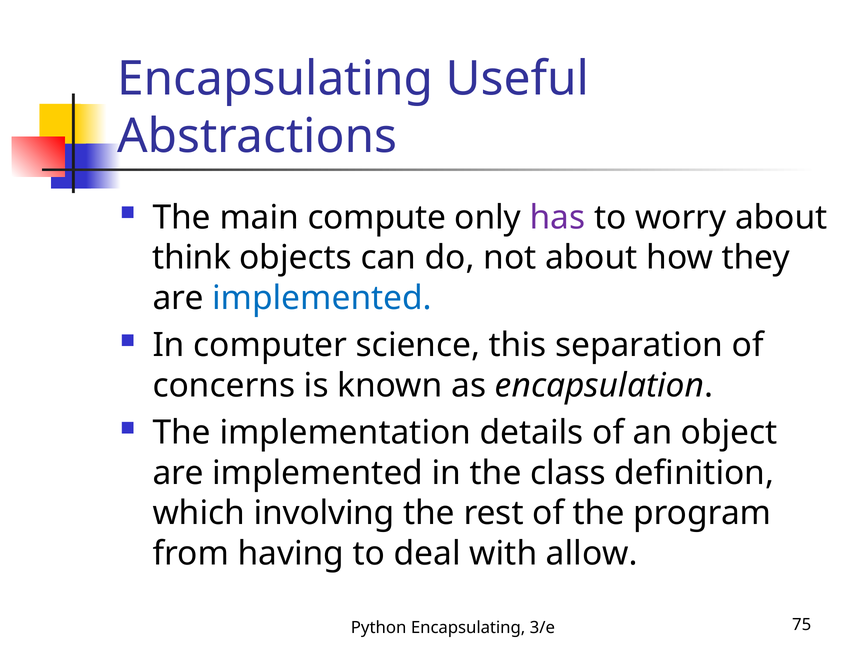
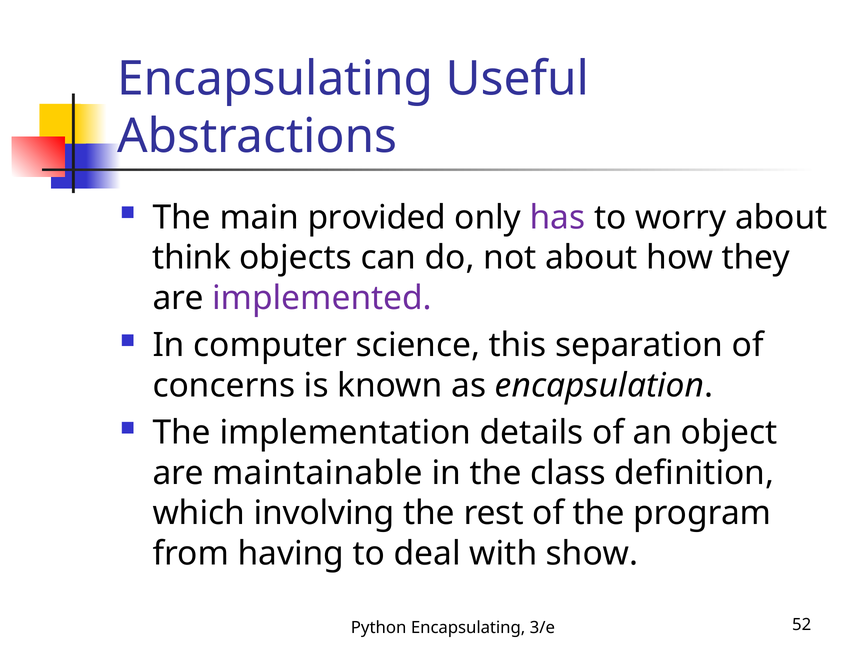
compute: compute -> provided (377, 217)
implemented colour: blue -> purple (322, 298)
implemented: implemented -> maintainable (317, 472)
allow: allow -> show (592, 553)
75: 75 -> 52 (802, 624)
